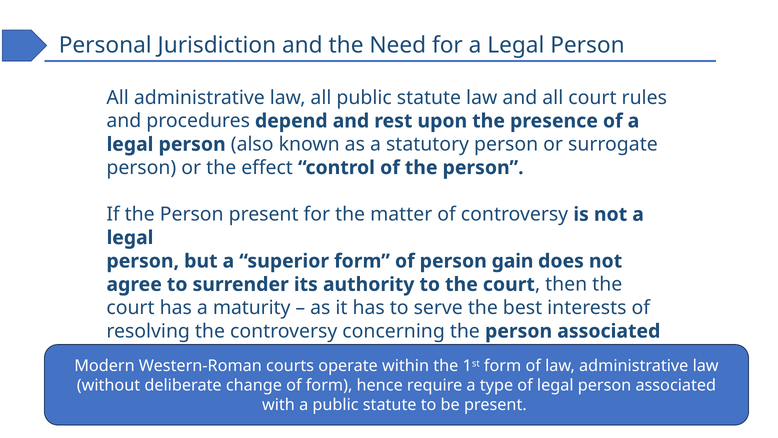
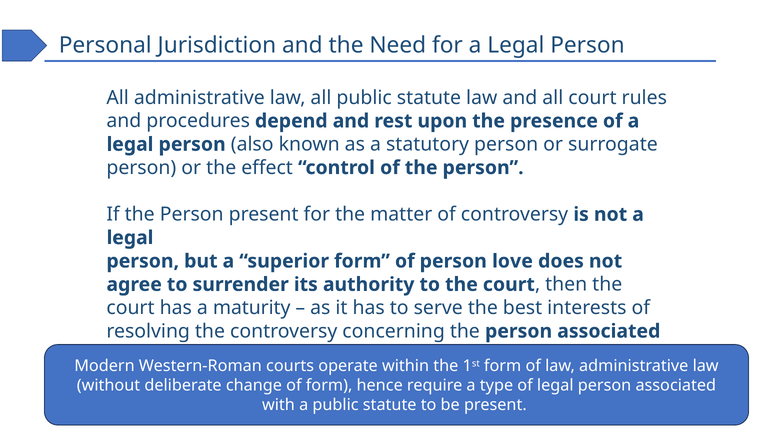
gain: gain -> love (512, 261)
